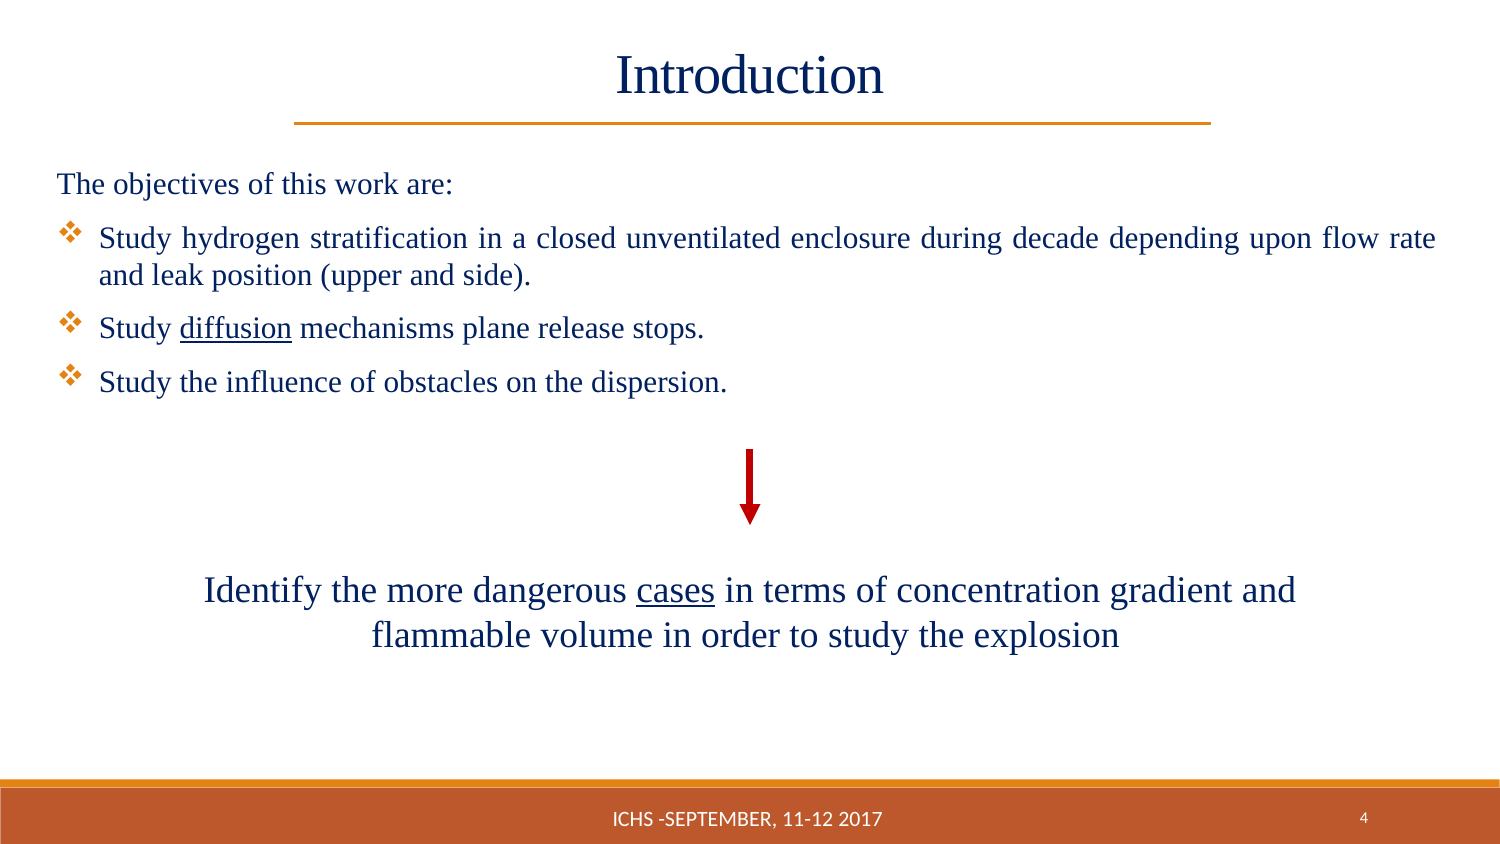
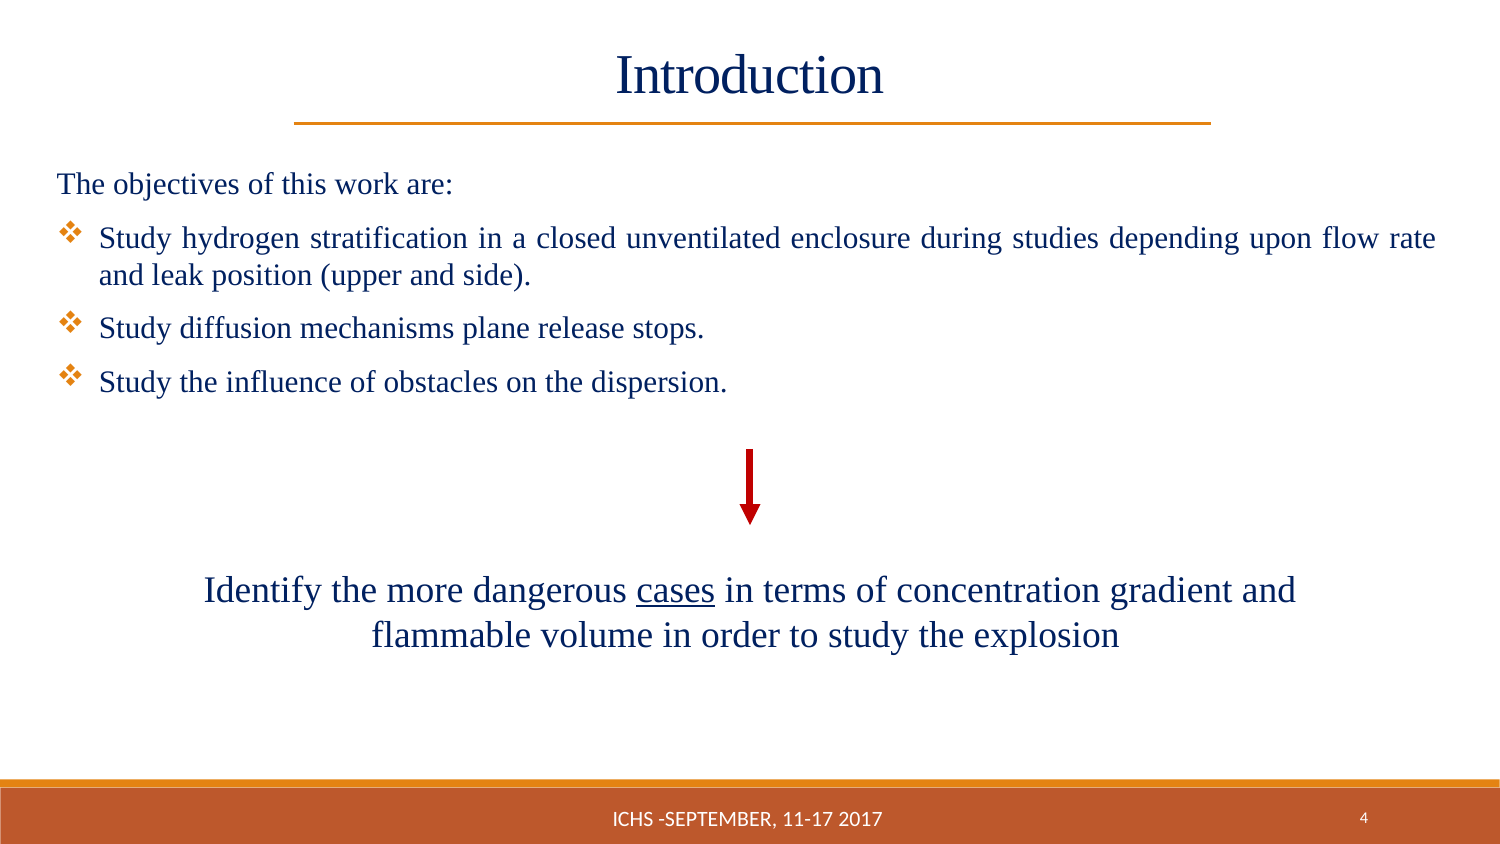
decade: decade -> studies (1056, 238)
diffusion underline: present -> none (236, 328)
11-12: 11-12 -> 11-17 (808, 819)
